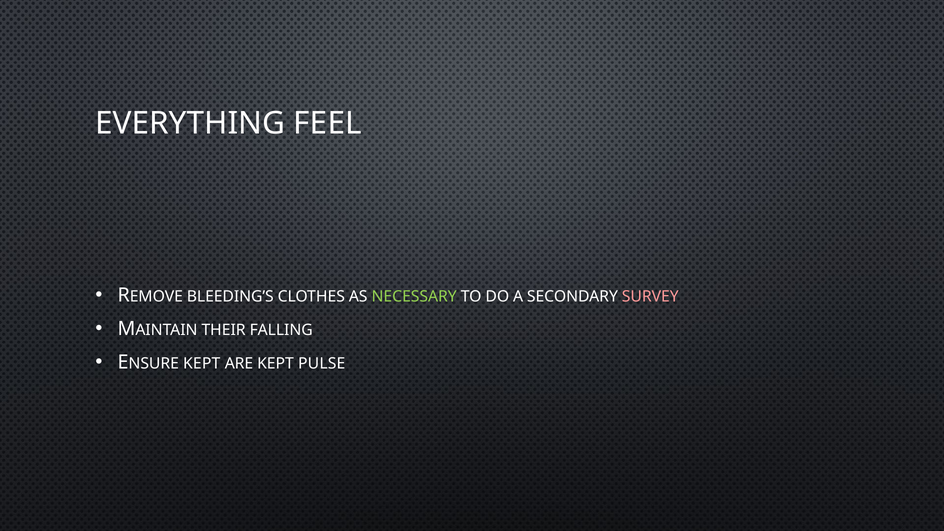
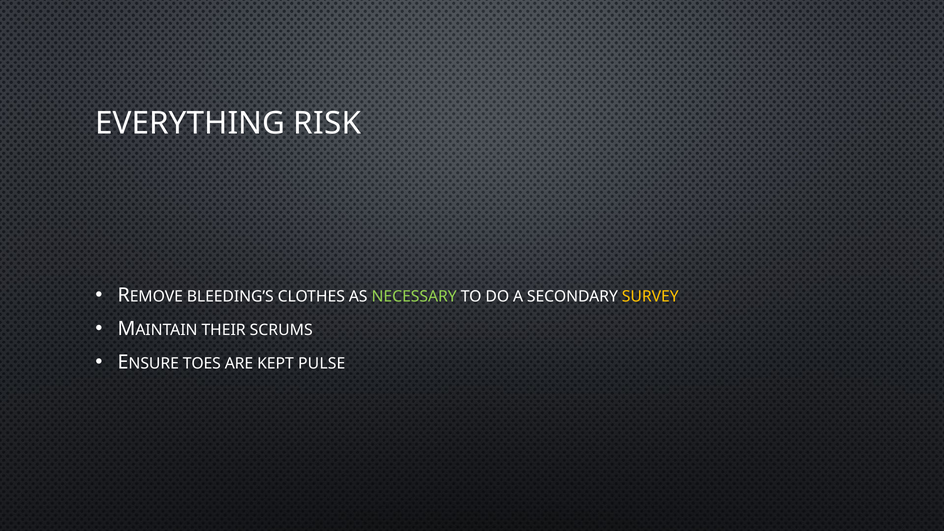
FEEL: FEEL -> RISK (327, 123)
SURVEY colour: pink -> yellow (650, 297)
FALLING: FALLING -> SCRUMS (281, 330)
KEPT: KEPT -> TOES (202, 364)
